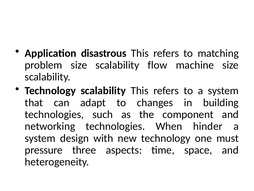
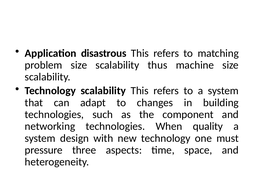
flow: flow -> thus (157, 65)
hinder: hinder -> quality (208, 126)
